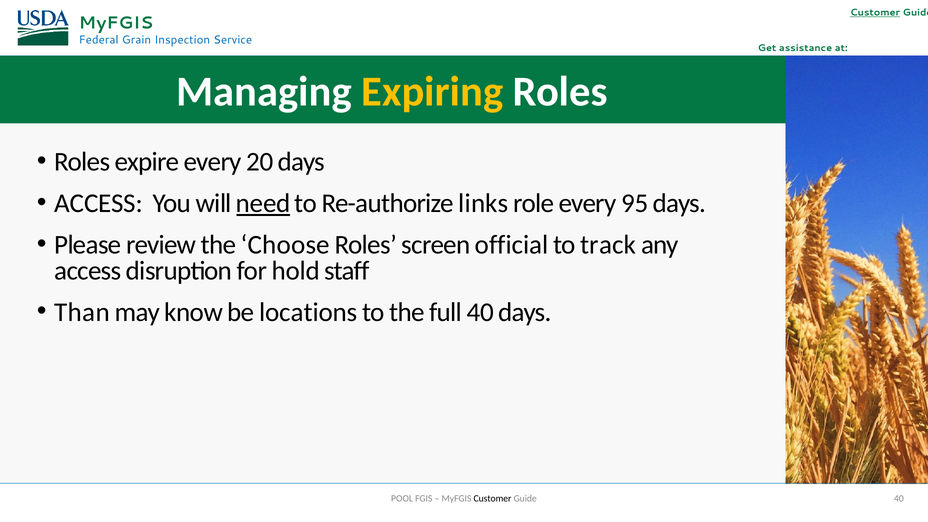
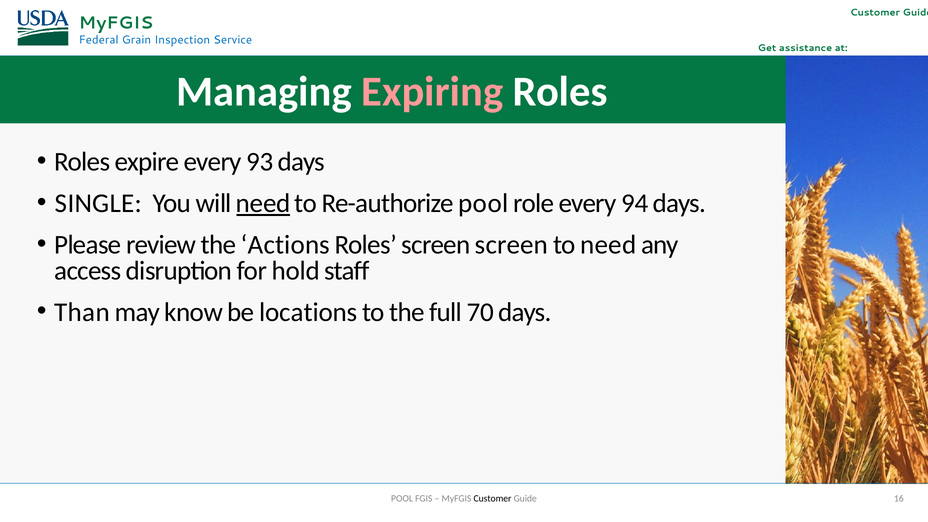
Customer underline: present -> none (875, 13)
Expiring colour: yellow -> pink (432, 91)
20: 20 -> 93 (260, 162)
ACCESS: ACCESS -> SINGLE (98, 203)
Re-authorize links: links -> pool (483, 203)
95: 95 -> 94 (635, 203)
Choose: Choose -> Actions (285, 245)
screen official: official -> screen (512, 245)
to track: track -> need (608, 245)
full 40: 40 -> 70 (480, 312)
Guide 40: 40 -> 16 (899, 498)
